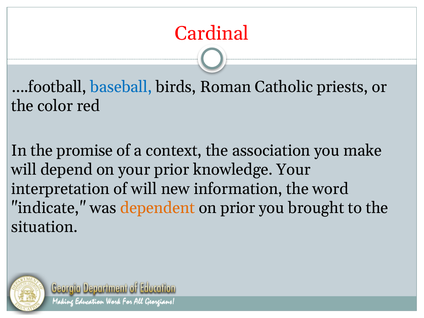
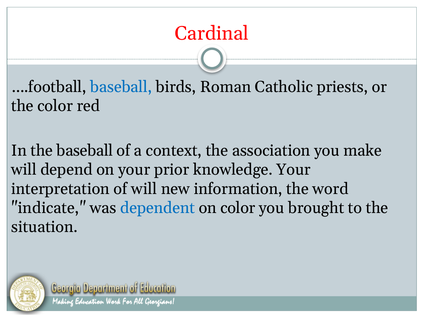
the promise: promise -> baseball (85, 151)
dependent colour: orange -> blue (158, 208)
on prior: prior -> color (238, 208)
